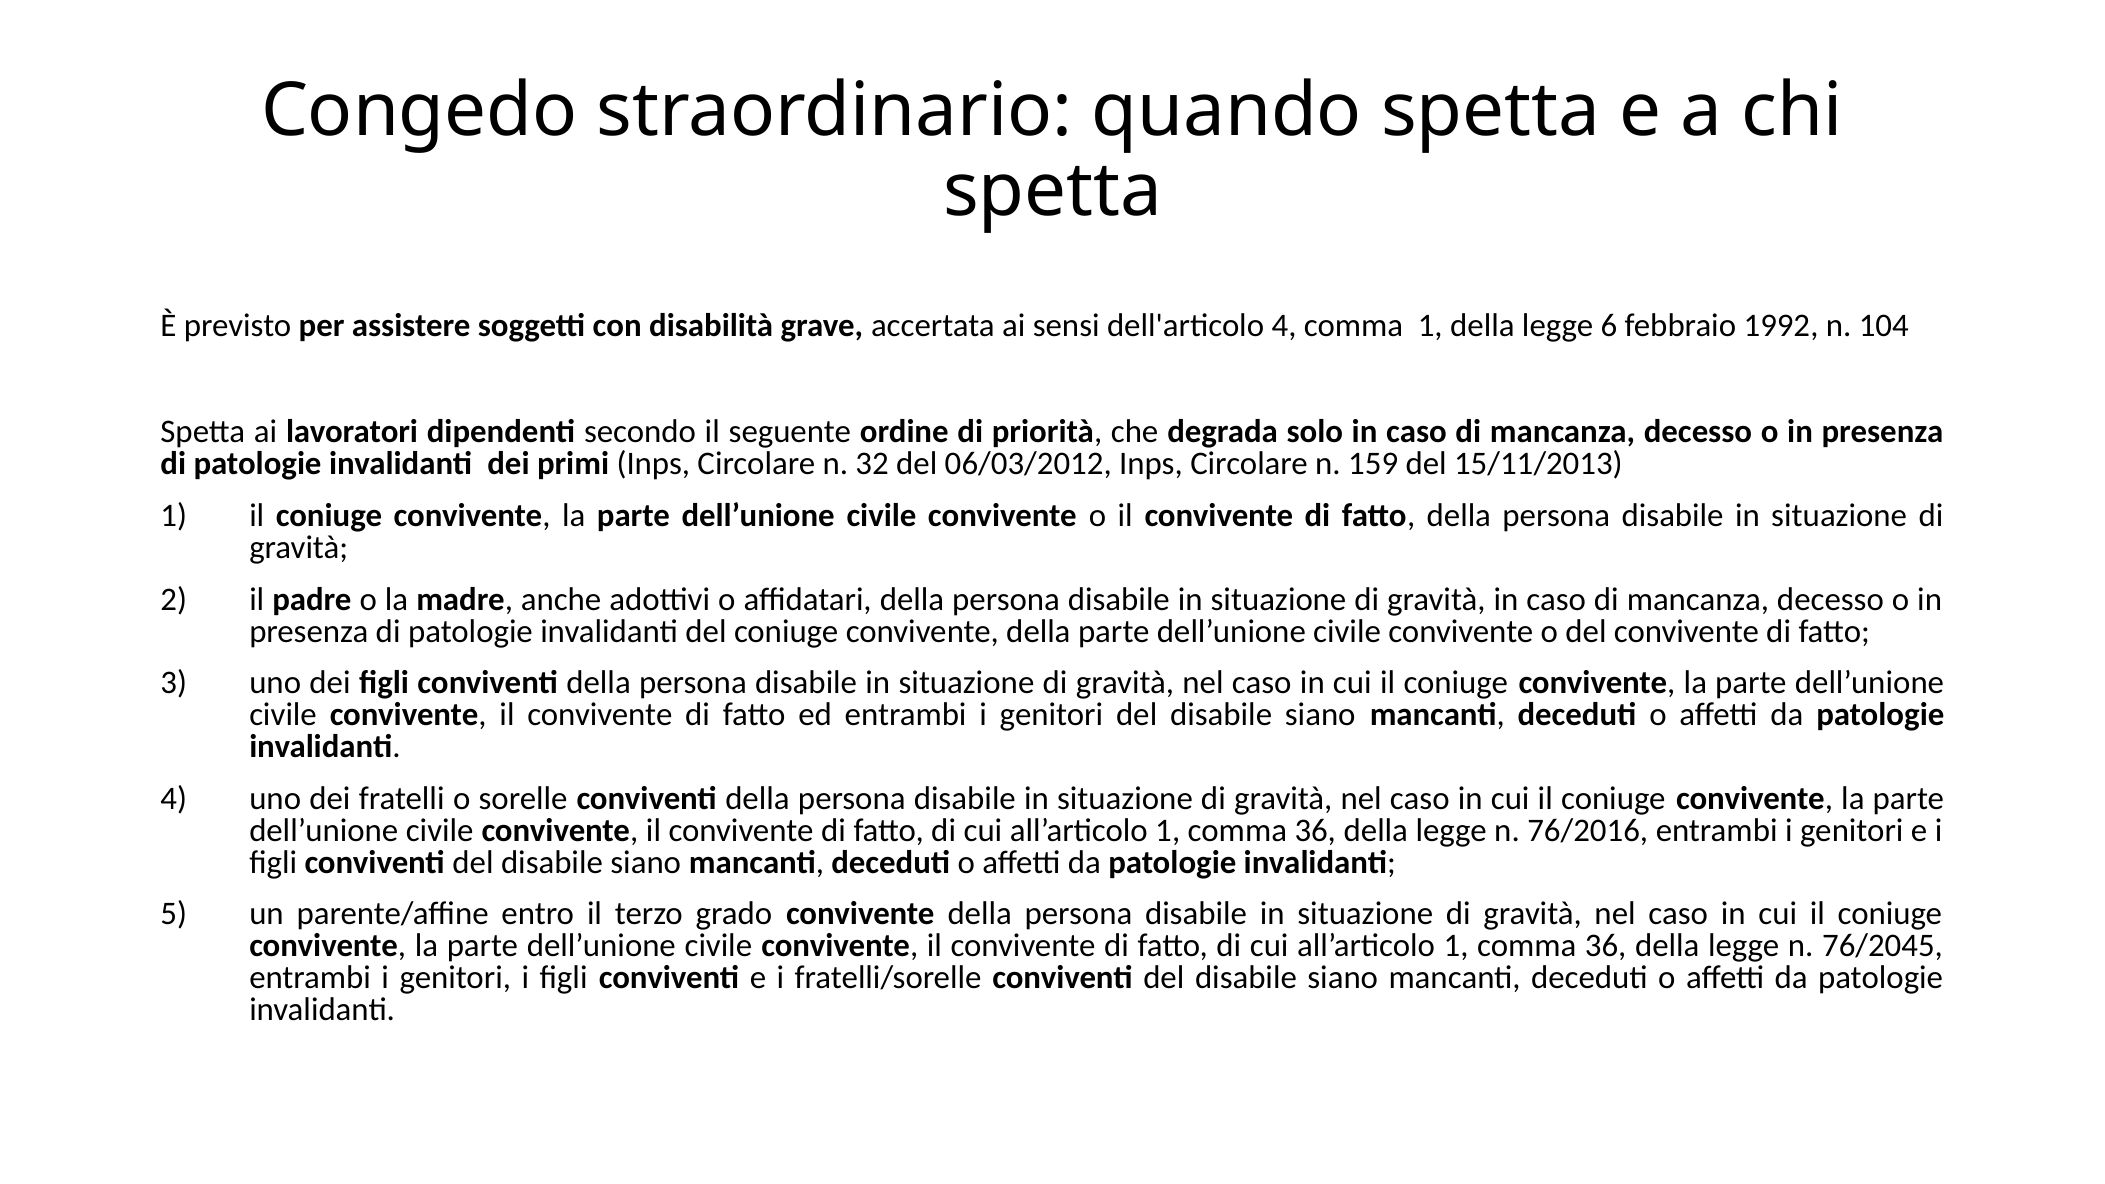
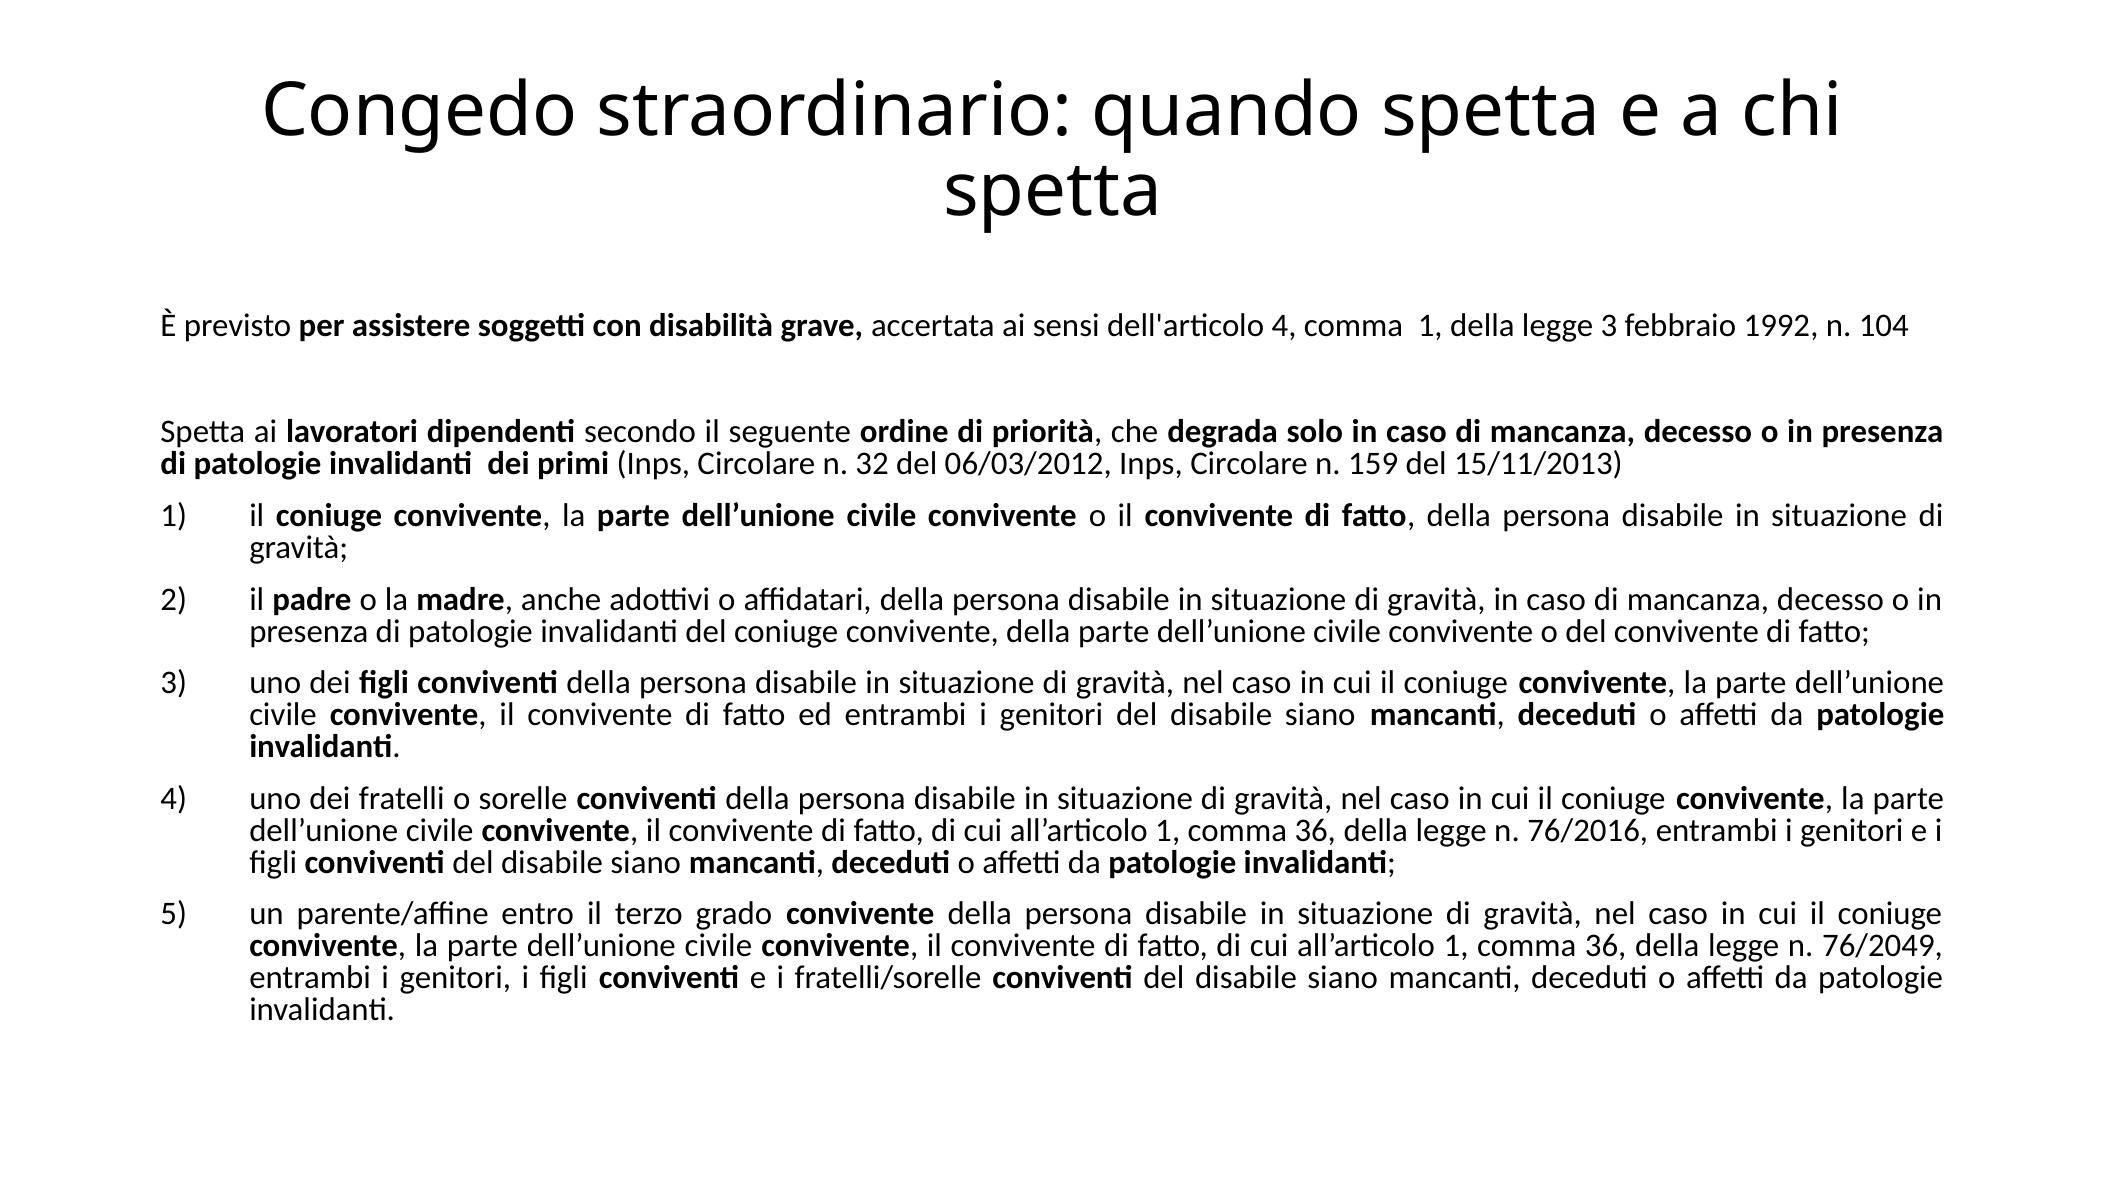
legge 6: 6 -> 3 (1609, 325)
76/2045: 76/2045 -> 76/2049 (1882, 946)
